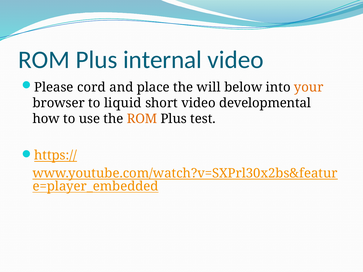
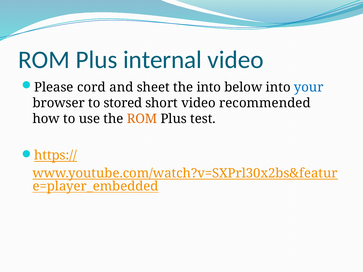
place: place -> sheet (153, 87)
the will: will -> into (209, 87)
your colour: orange -> blue (309, 87)
liquid: liquid -> stored (123, 103)
developmental: developmental -> recommended (265, 103)
